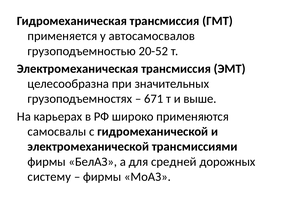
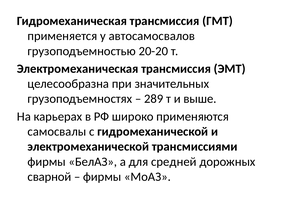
20-52: 20-52 -> 20-20 (153, 51)
671: 671 -> 289 (154, 99)
систему: систему -> сварной (49, 177)
